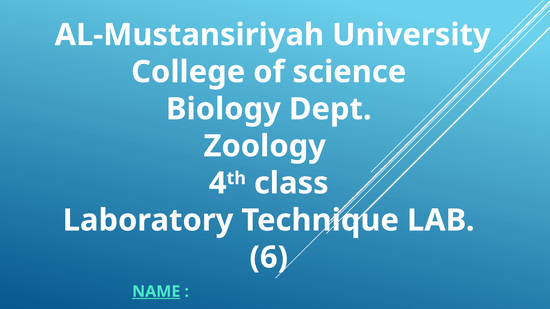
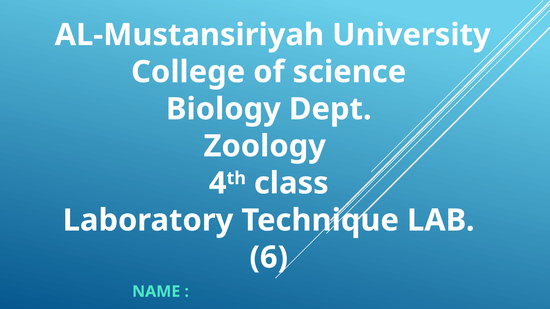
NAME underline: present -> none (156, 292)
